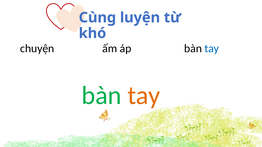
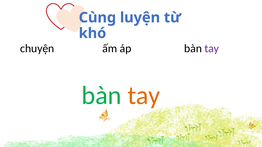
tay colour: blue -> purple (212, 49)
